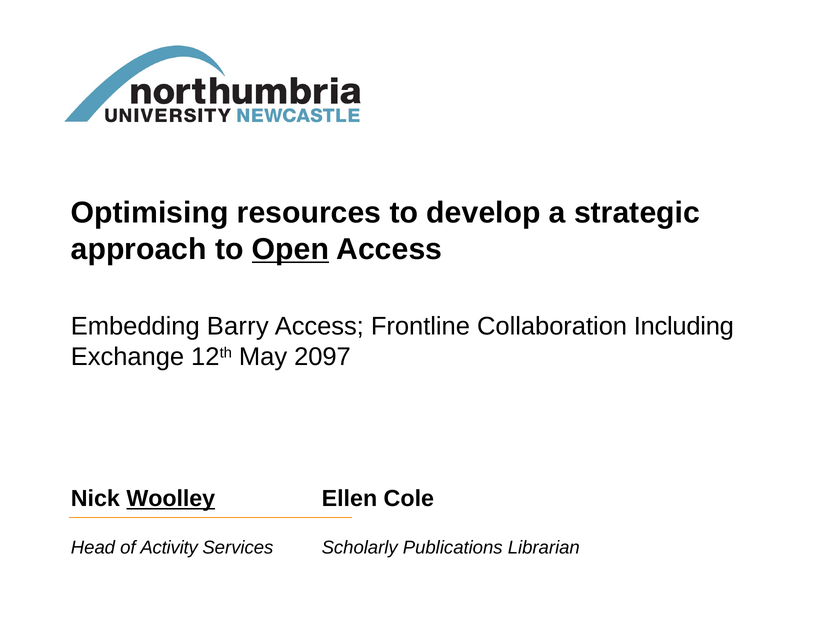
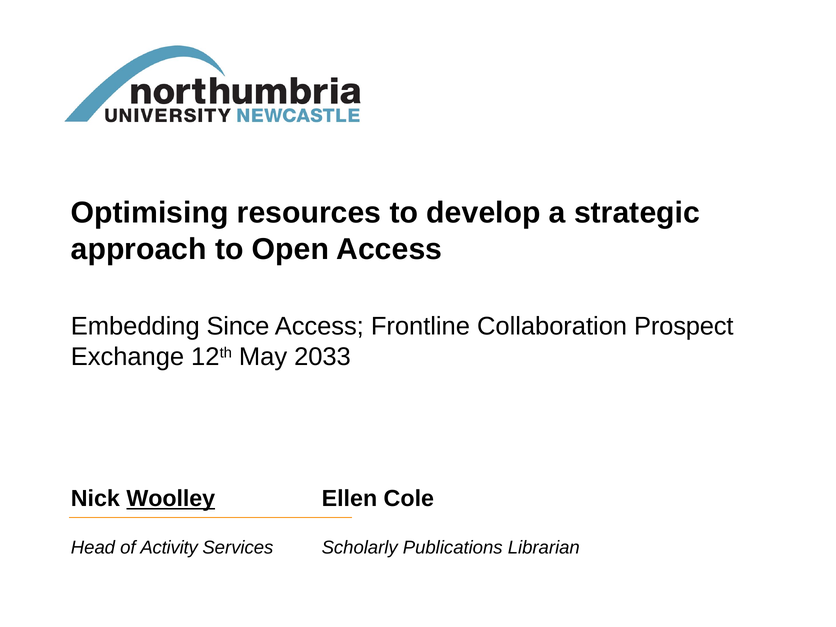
Open underline: present -> none (291, 249)
Barry: Barry -> Since (238, 326)
Including: Including -> Prospect (684, 326)
2097: 2097 -> 2033 (322, 357)
